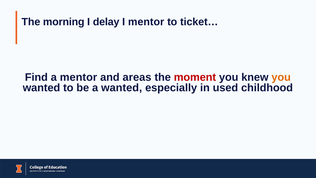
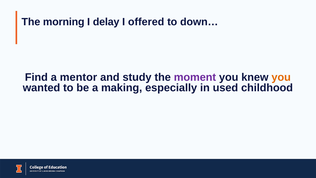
I mentor: mentor -> offered (146, 22)
ticket…: ticket… -> down… (199, 22)
areas: areas -> study (137, 77)
moment colour: red -> purple (195, 77)
a wanted: wanted -> making (122, 88)
